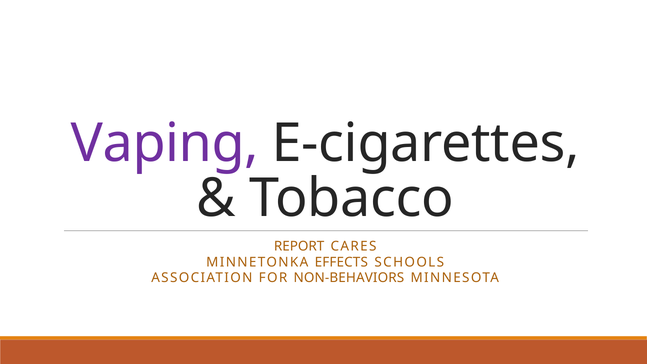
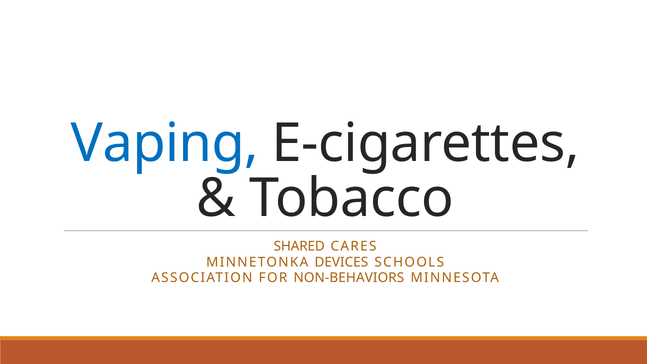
Vaping colour: purple -> blue (165, 143)
REPORT: REPORT -> SHARED (299, 246)
EFFECTS: EFFECTS -> DEVICES (341, 262)
